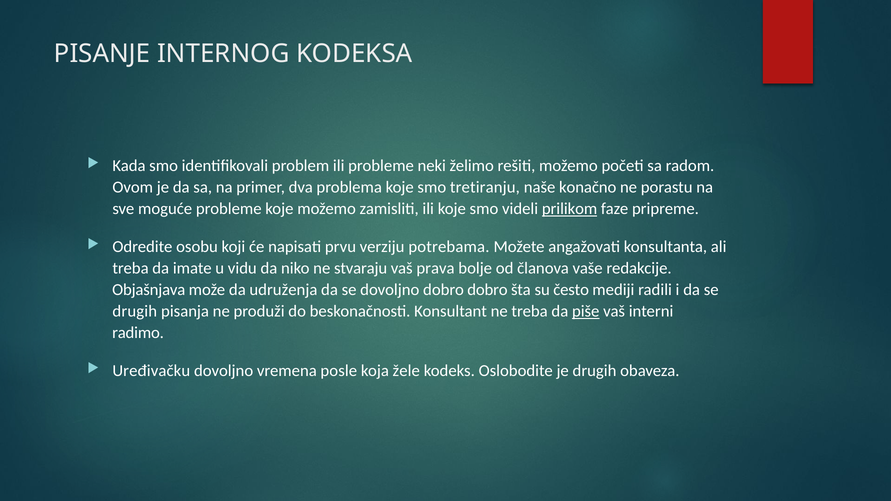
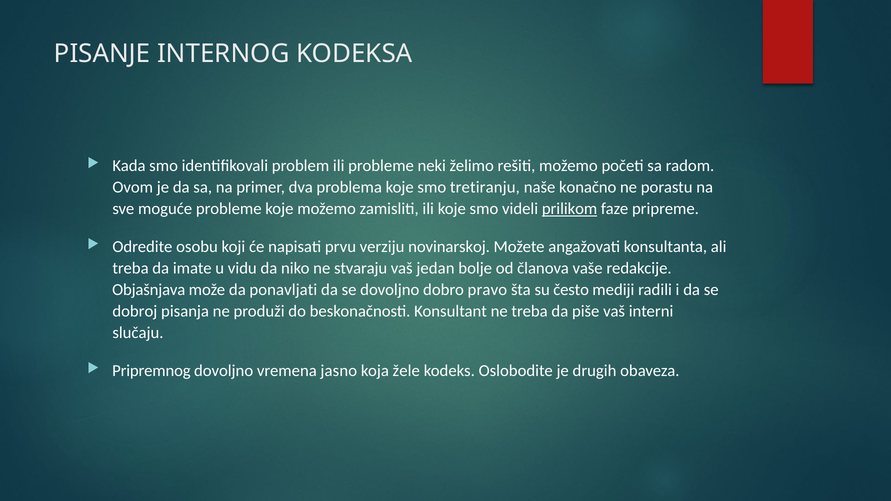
potrebama: potrebama -> novinarskoj (449, 247)
prava: prava -> jedan (435, 268)
udruženja: udruženja -> ponavljati (283, 290)
dobro dobro: dobro -> pravo (487, 290)
drugih: drugih -> dobroj (135, 311)
piše underline: present -> none (586, 311)
radimo: radimo -> slučaju (138, 333)
Uređivačku: Uređivačku -> Pripremnog (151, 371)
posle: posle -> jasno (339, 371)
